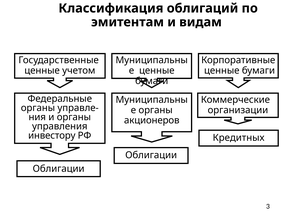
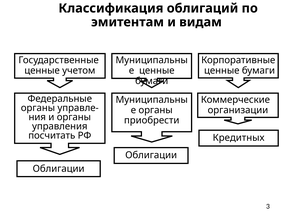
акционеров: акционеров -> приобрести (152, 120)
инвестору: инвестору -> посчитать (52, 135)
